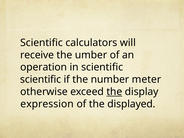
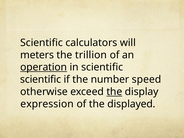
receive: receive -> meters (37, 55)
umber: umber -> trillion (91, 55)
operation underline: none -> present (44, 67)
meter: meter -> speed (147, 79)
